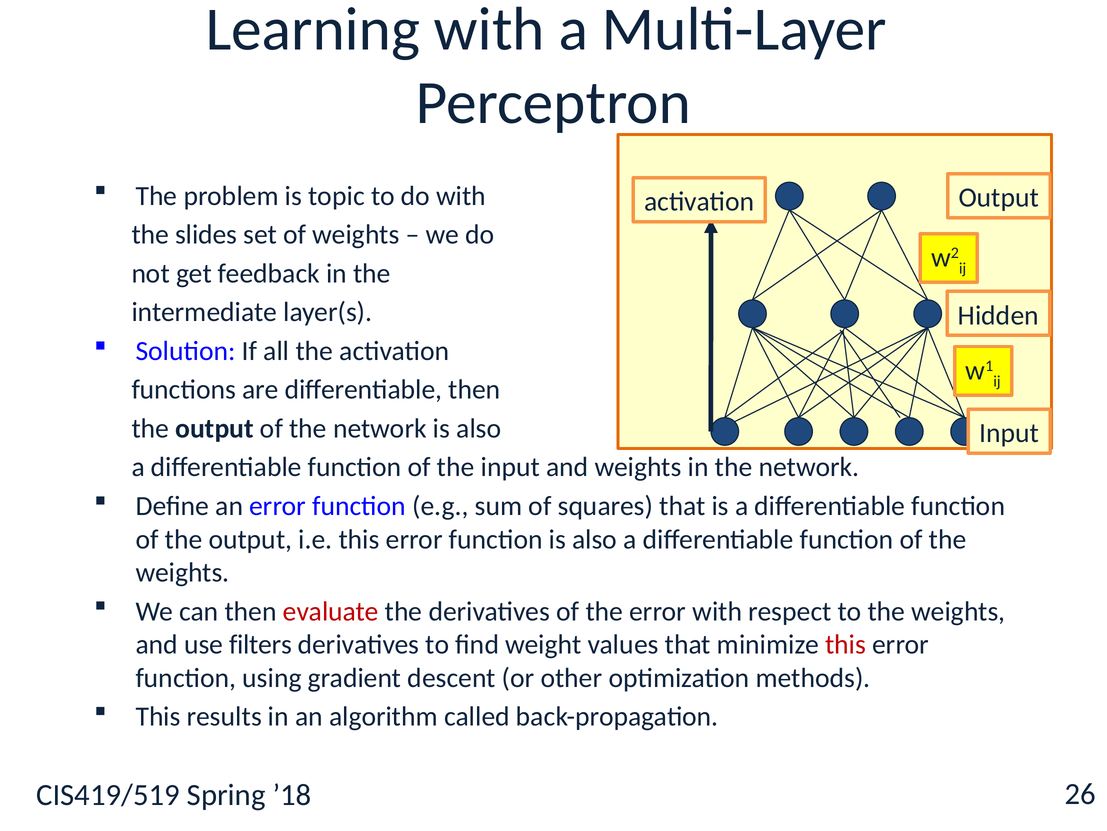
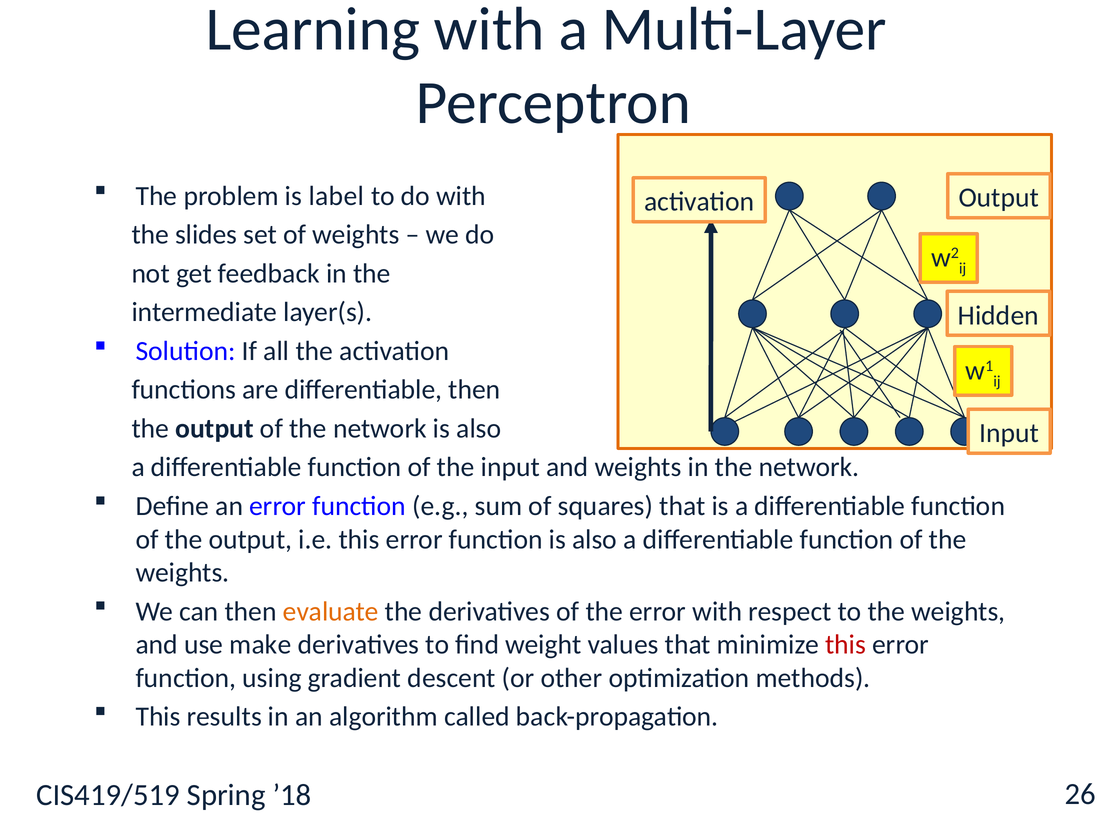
topic: topic -> label (336, 196)
evaluate colour: red -> orange (331, 611)
filters: filters -> make (260, 644)
